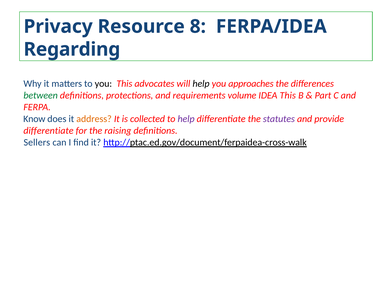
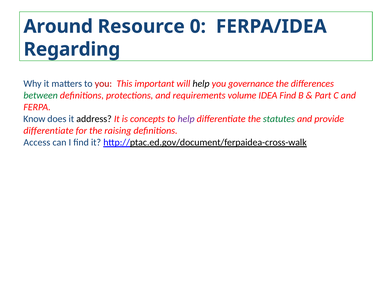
Privacy: Privacy -> Around (58, 26)
8: 8 -> 0 (198, 26)
you colour: black -> red (103, 84)
advocates: advocates -> important (154, 84)
approaches: approaches -> governance (251, 84)
IDEA This: This -> Find (288, 95)
address colour: orange -> black (94, 119)
collected: collected -> concepts (148, 119)
statutes colour: purple -> green (279, 119)
Sellers: Sellers -> Access (37, 142)
